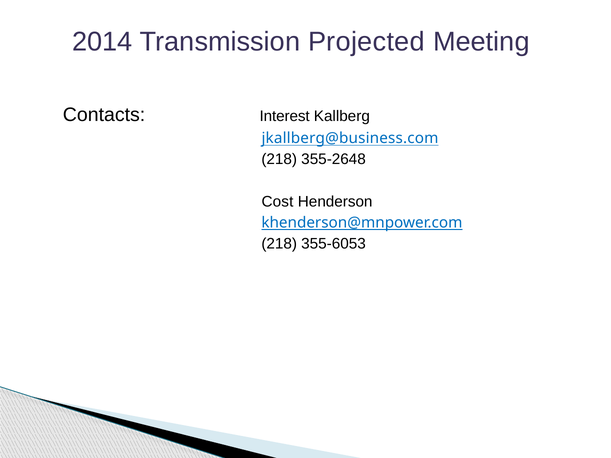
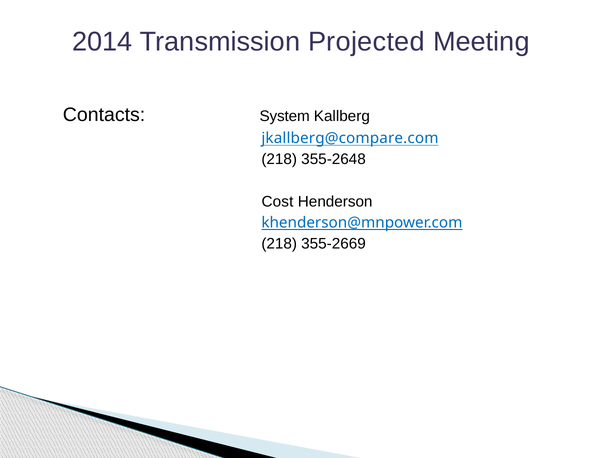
Interest: Interest -> System (285, 116)
jkallberg@business.com: jkallberg@business.com -> jkallberg@compare.com (350, 138)
355-6053: 355-6053 -> 355-2669 (333, 244)
